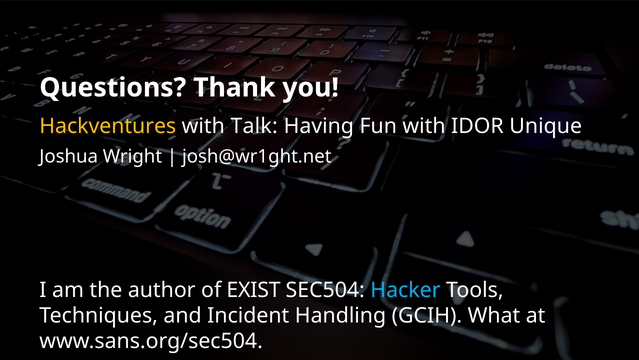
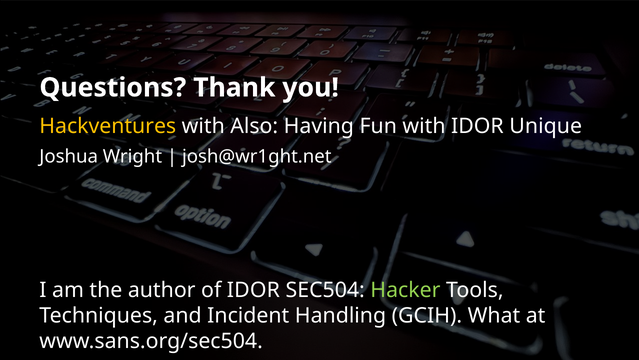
Talk: Talk -> Also (254, 126)
of EXIST: EXIST -> IDOR (253, 290)
Hacker colour: light blue -> light green (405, 290)
